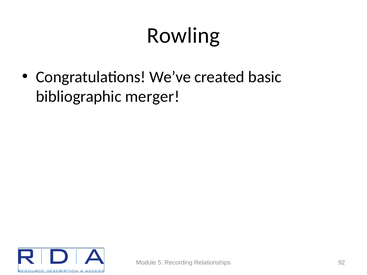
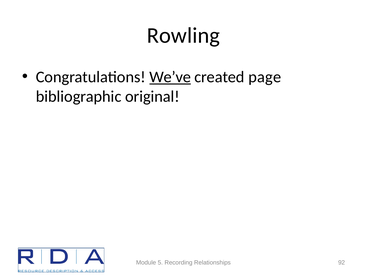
We’ve underline: none -> present (170, 77)
basic: basic -> page (265, 77)
merger: merger -> original (152, 97)
